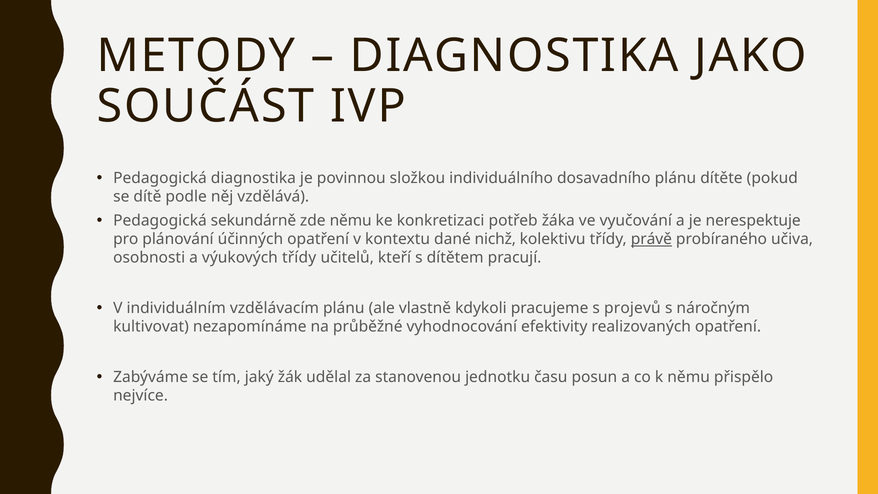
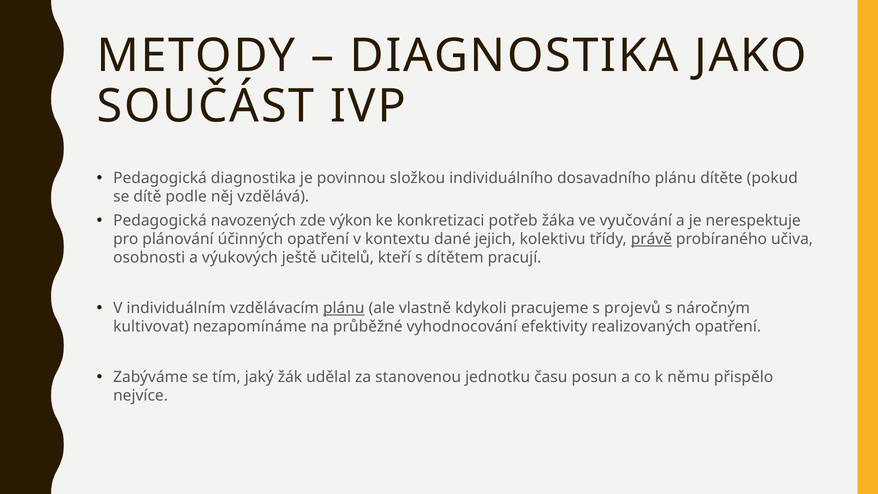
sekundárně: sekundárně -> navozených (253, 221)
zde němu: němu -> výkon (351, 221)
nichž: nichž -> jejich (495, 239)
výukových třídy: třídy -> ještě (299, 258)
plánu underline: none -> present (344, 308)
